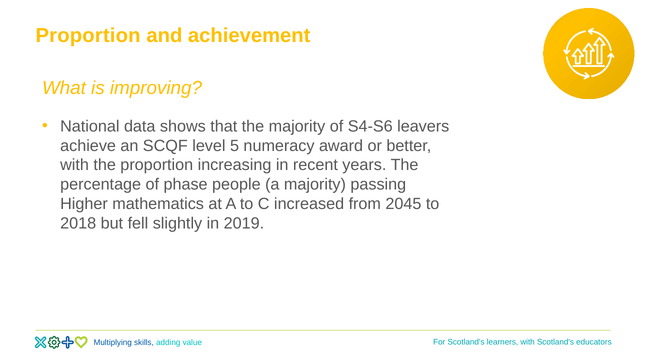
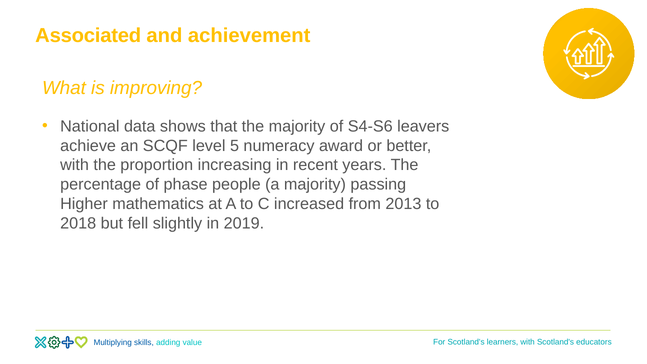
Proportion: Proportion -> Associated (88, 35)
2045: 2045 -> 2013 (403, 204)
